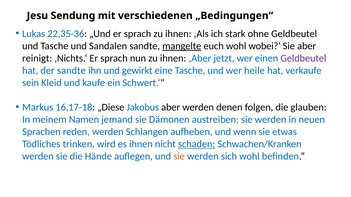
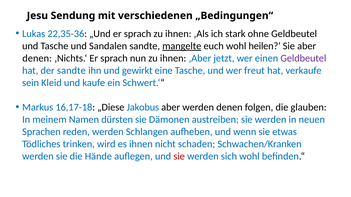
wobei?‘: wobei?‘ -> heilen?‘ (265, 46)
reinigt: reinigt -> denen (37, 58)
heile: heile -> freut (254, 71)
jemand: jemand -> dürsten (117, 120)
schaden underline: present -> none (197, 144)
sie colour: orange -> red (179, 157)
